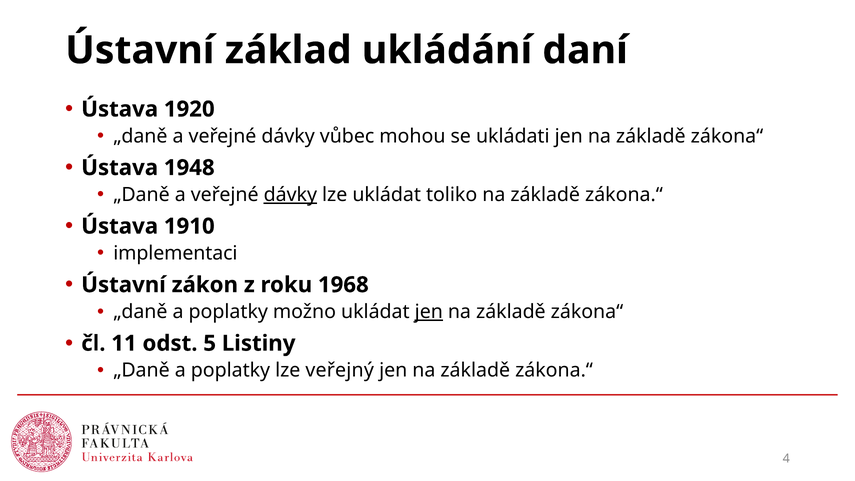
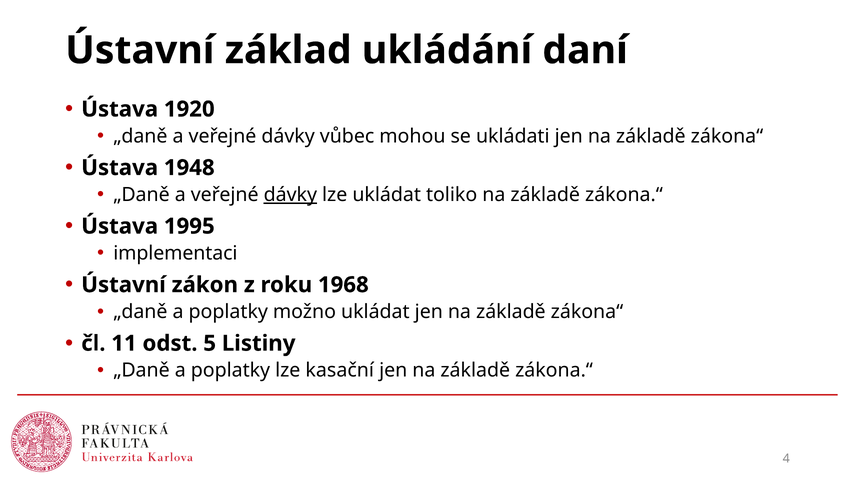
1910: 1910 -> 1995 (189, 226)
jen underline: present -> none (429, 312)
veřejný: veřejný -> kasační (340, 370)
